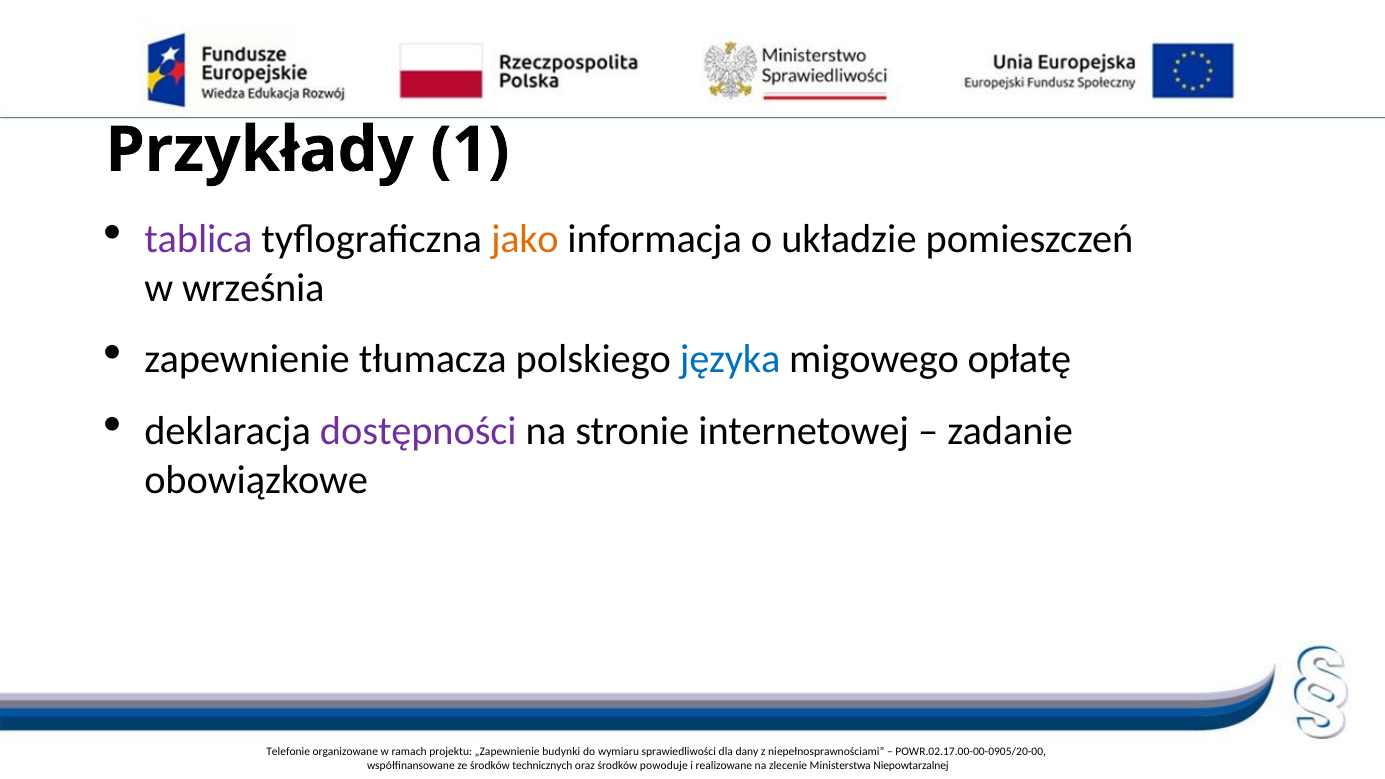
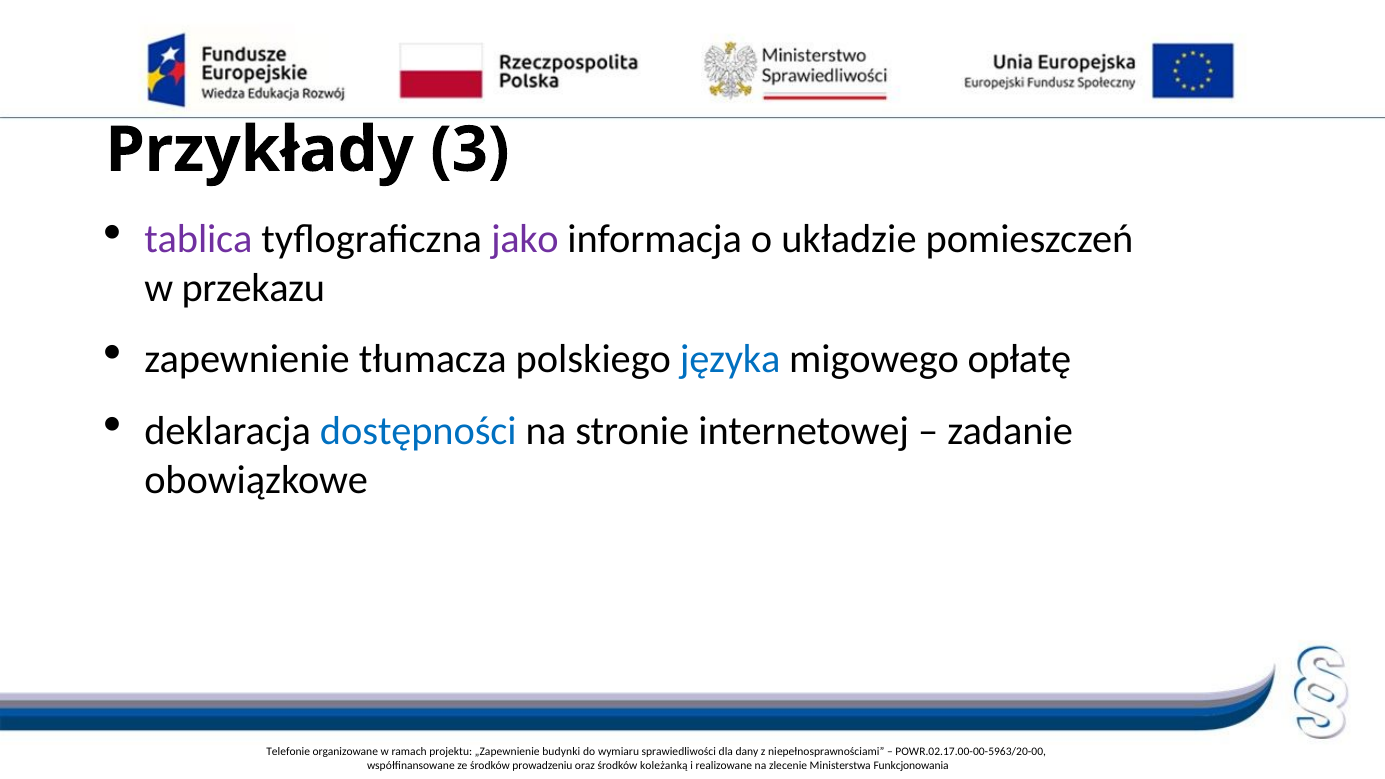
1: 1 -> 3 (470, 150)
jako colour: orange -> purple (525, 240)
września: września -> przekazu (253, 288)
dostępności colour: purple -> blue (418, 431)
POWR.02.17.00-00-0905/20-00: POWR.02.17.00-00-0905/20-00 -> POWR.02.17.00-00-5963/20-00 (971, 752)
technicznych: technicznych -> prowadzeniu (542, 766)
powoduje: powoduje -> koleżanką (664, 766)
Niepowtarzalnej: Niepowtarzalnej -> Funkcjonowania (911, 766)
